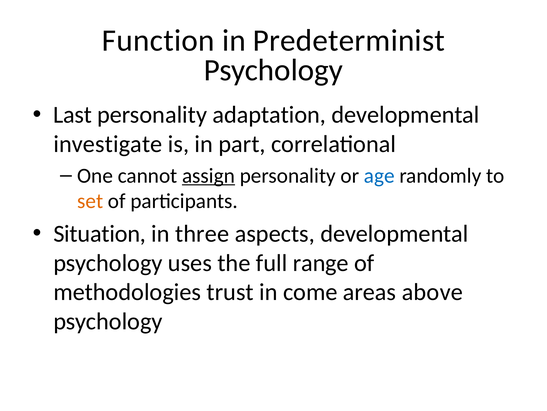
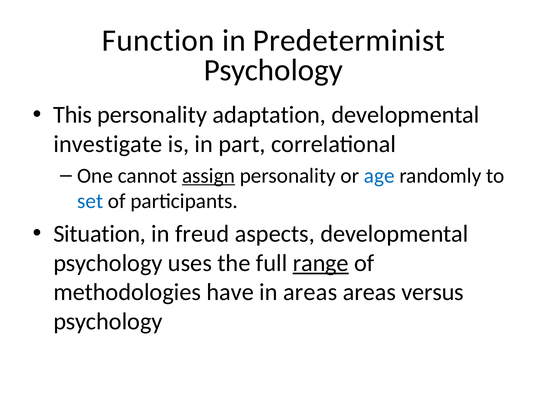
Last: Last -> This (73, 115)
set colour: orange -> blue (90, 201)
three: three -> freud (202, 233)
range underline: none -> present (321, 263)
trust: trust -> have (230, 292)
in come: come -> areas (310, 292)
above: above -> versus (433, 292)
